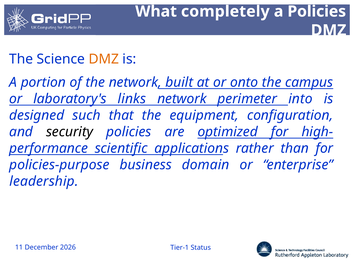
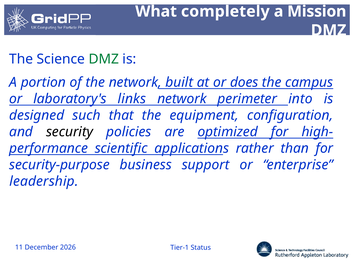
a Policies: Policies -> Mission (317, 11)
DMZ colour: orange -> green (104, 59)
onto: onto -> does (244, 82)
policies-purpose: policies-purpose -> security-purpose (59, 165)
domain: domain -> support (206, 165)
